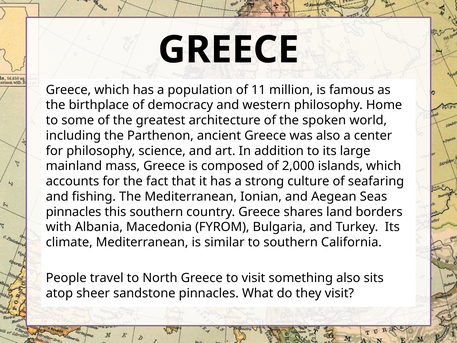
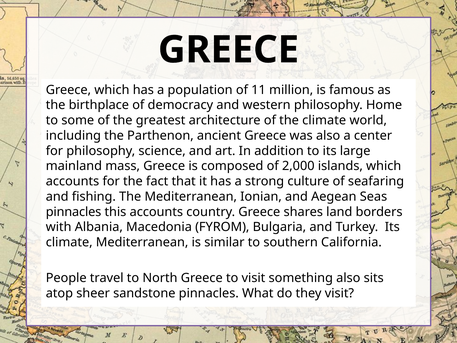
the spoken: spoken -> climate (324, 120)
this southern: southern -> accounts (156, 212)
